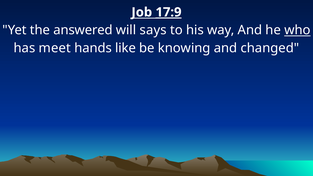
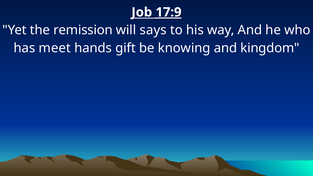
answered: answered -> remission (83, 30)
who underline: present -> none (297, 30)
like: like -> gift (126, 48)
changed: changed -> kingdom (270, 48)
